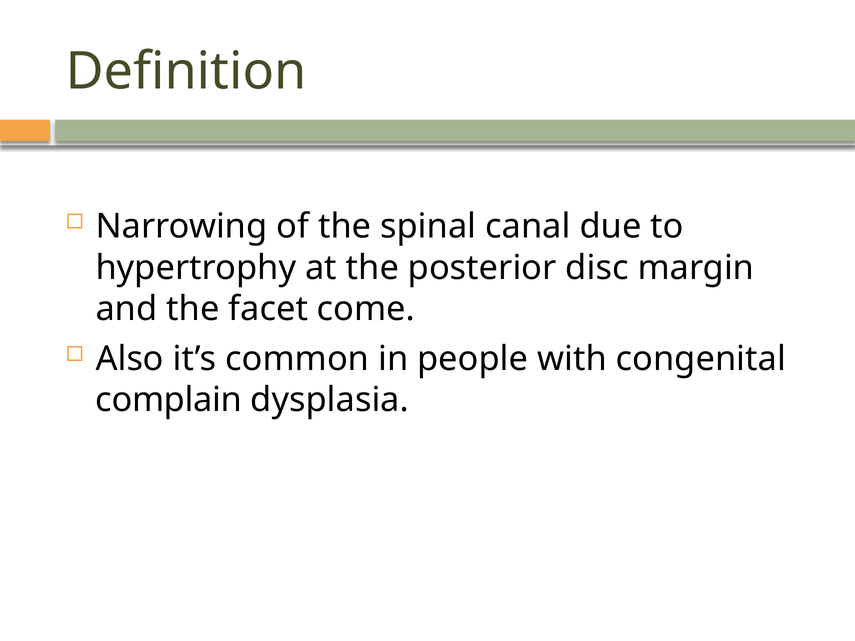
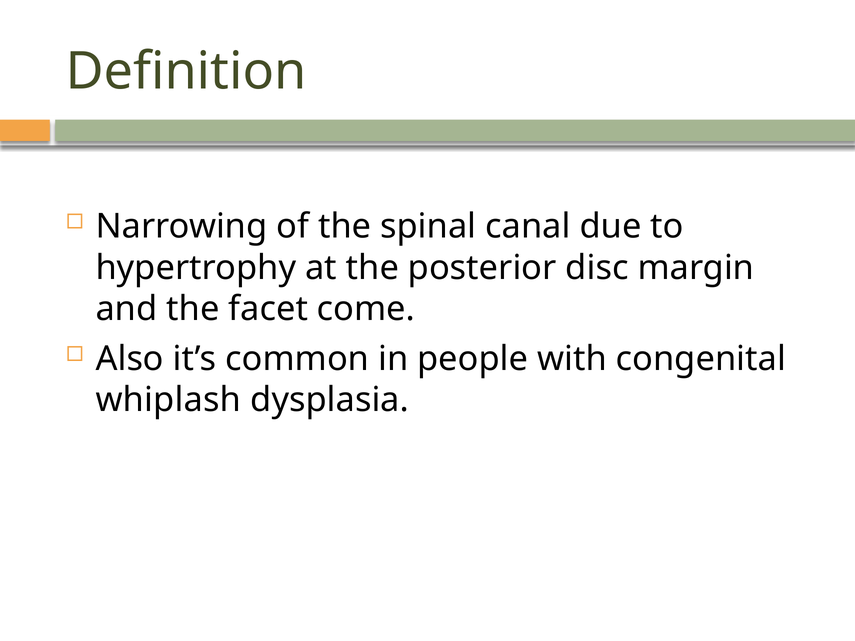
complain: complain -> whiplash (168, 400)
